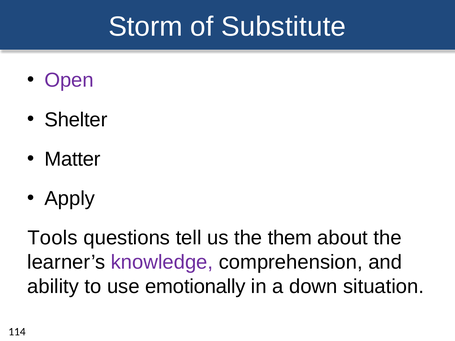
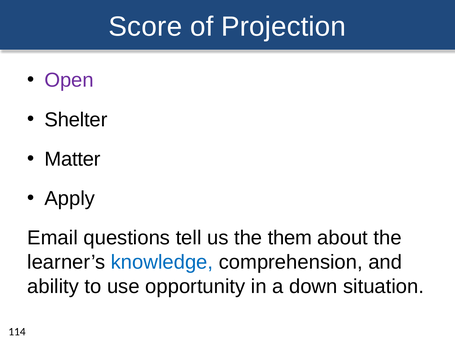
Storm: Storm -> Score (145, 27)
Substitute: Substitute -> Projection (284, 27)
Tools: Tools -> Email (53, 238)
knowledge colour: purple -> blue (162, 262)
emotionally: emotionally -> opportunity (195, 287)
